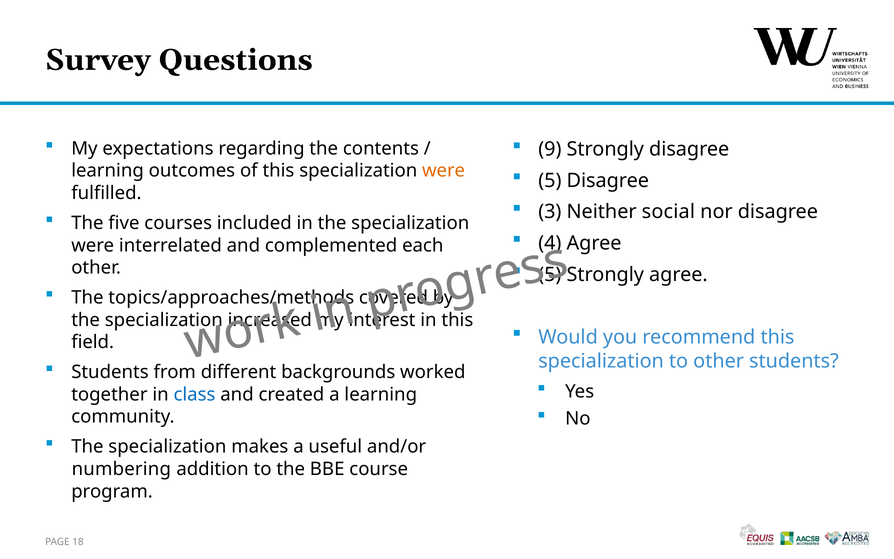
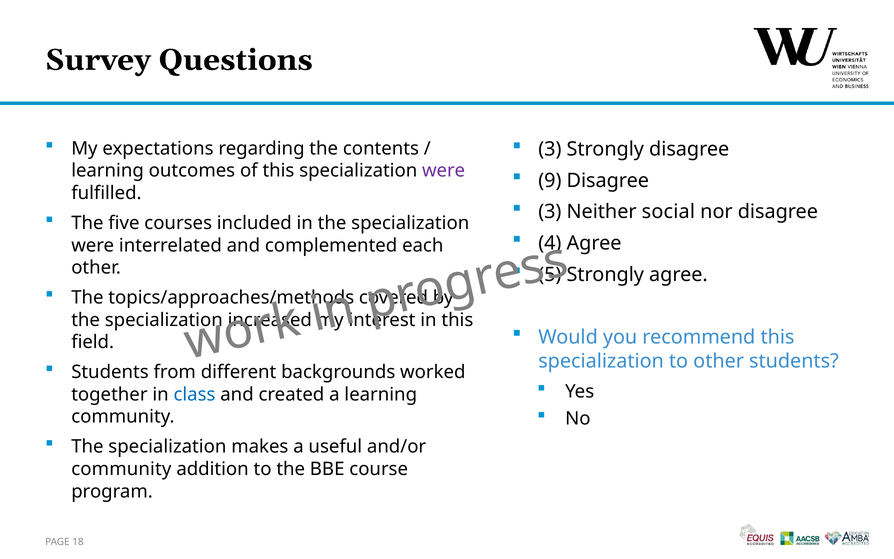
9: 9 -> 3 (550, 149)
were colour: orange -> purple (444, 171)
5: 5 -> 9 (550, 181)
numbering: numbering -> community (121, 469)
